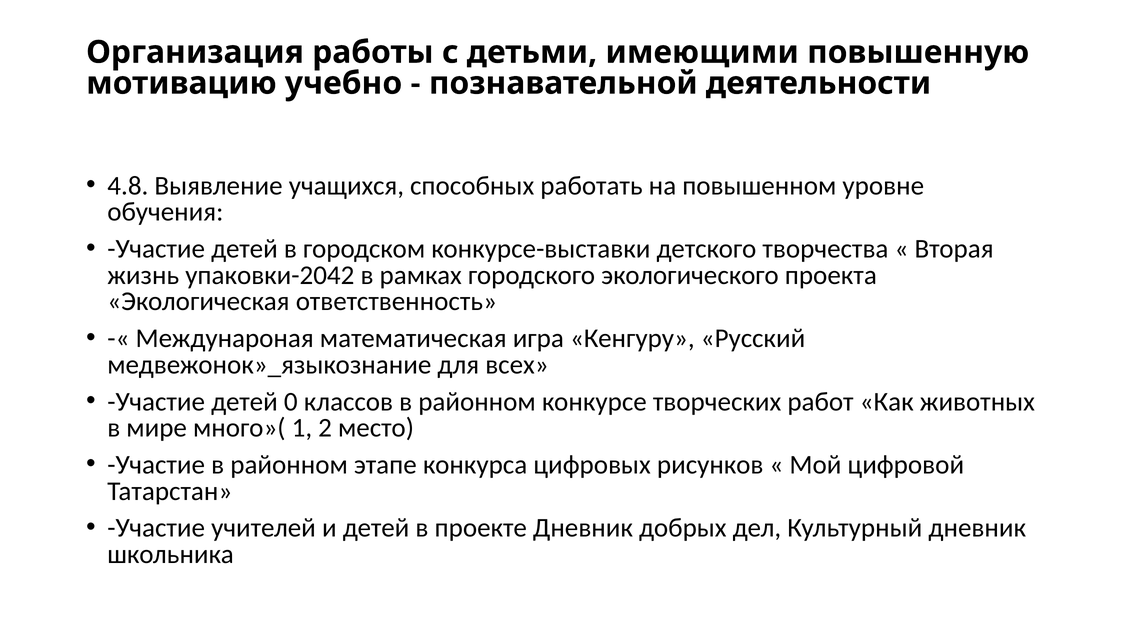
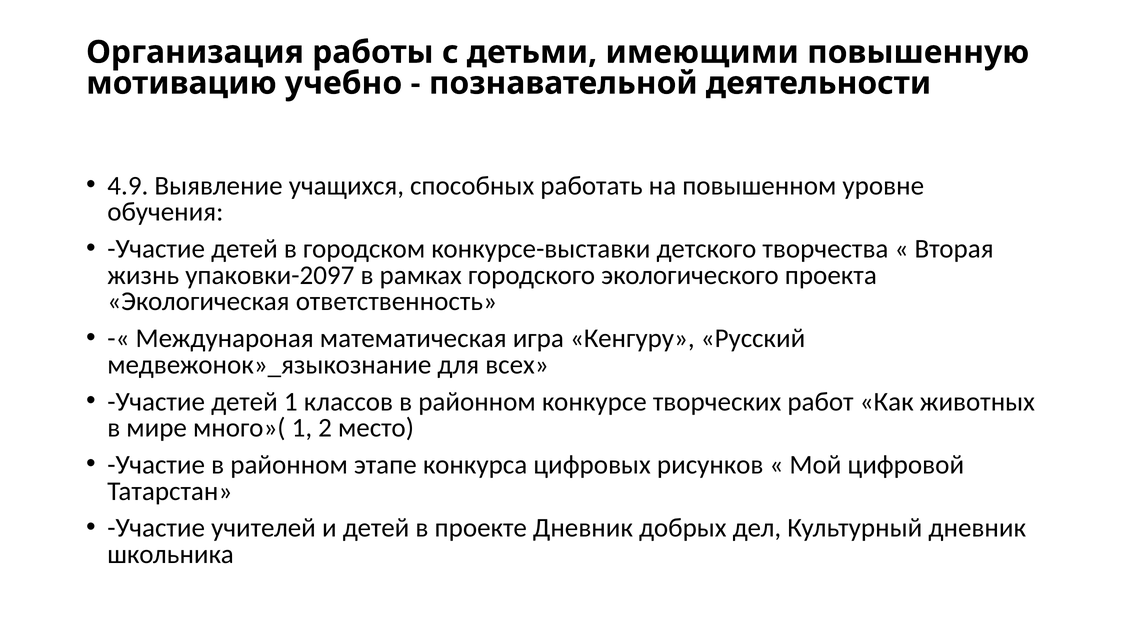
4.8: 4.8 -> 4.9 (128, 186)
упаковки-2042: упаковки-2042 -> упаковки-2097 (270, 275)
детей 0: 0 -> 1 (291, 401)
